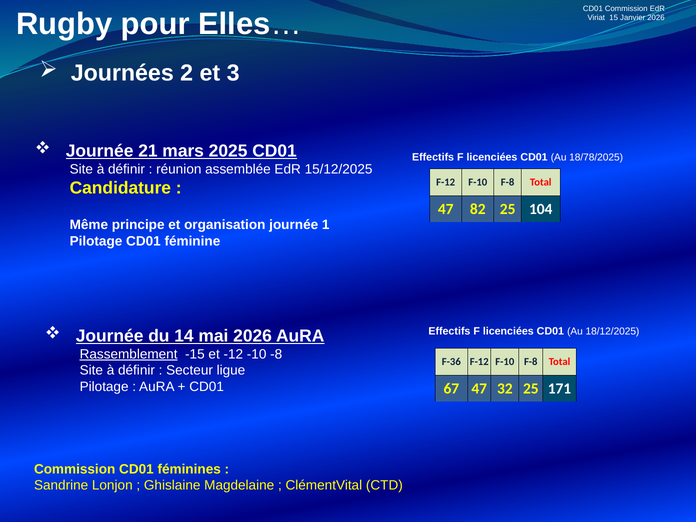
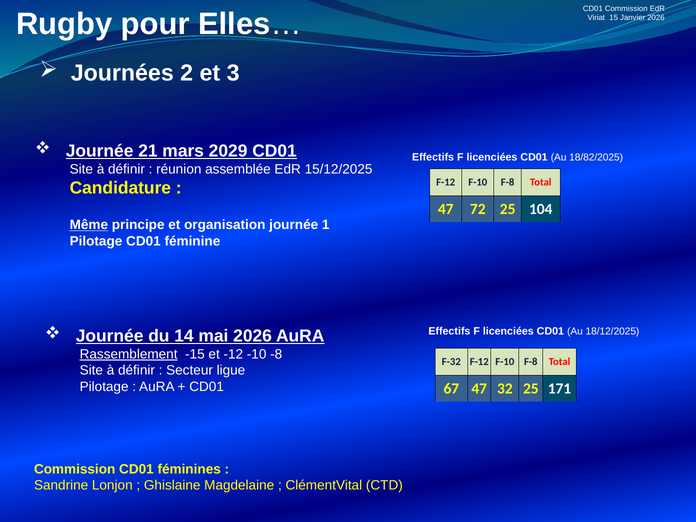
2025: 2025 -> 2029 (228, 151)
18/78/2025: 18/78/2025 -> 18/82/2025 (596, 158)
82: 82 -> 72 (478, 209)
Même underline: none -> present (89, 225)
F-36: F-36 -> F-32 (451, 362)
